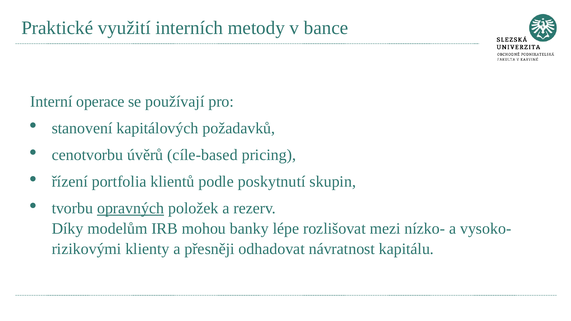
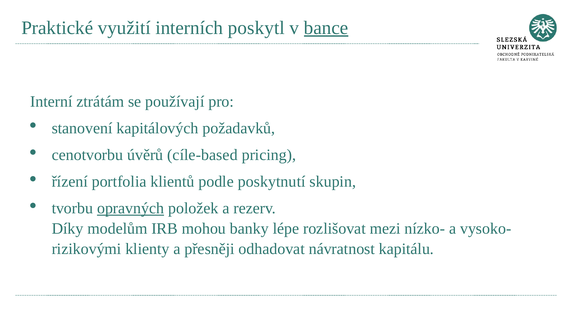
metody: metody -> poskytl (256, 28)
bance underline: none -> present (326, 28)
operace: operace -> ztrátám (100, 102)
